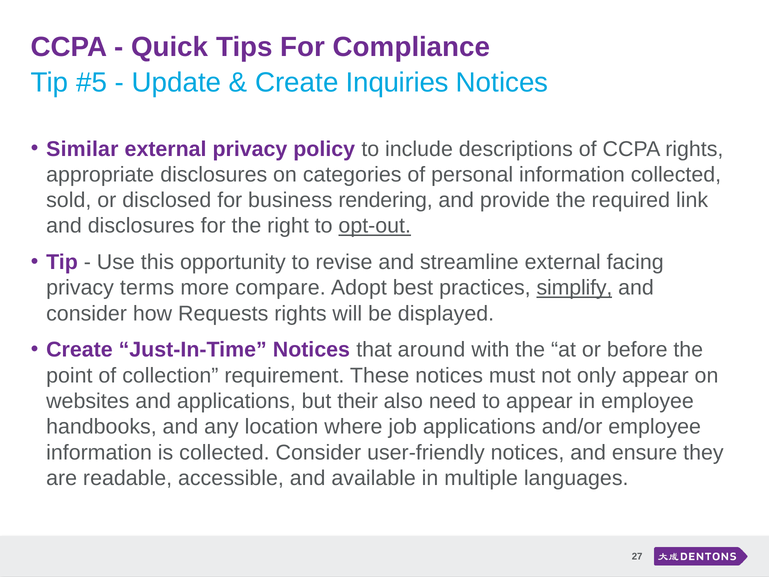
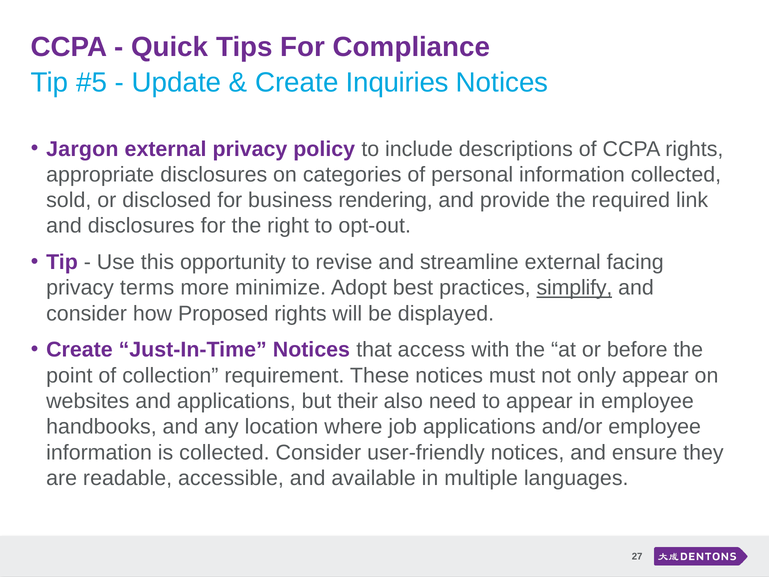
Similar: Similar -> Jargon (82, 149)
opt-out underline: present -> none (375, 226)
compare: compare -> minimize (281, 288)
Requests: Requests -> Proposed (223, 313)
around: around -> access (432, 350)
